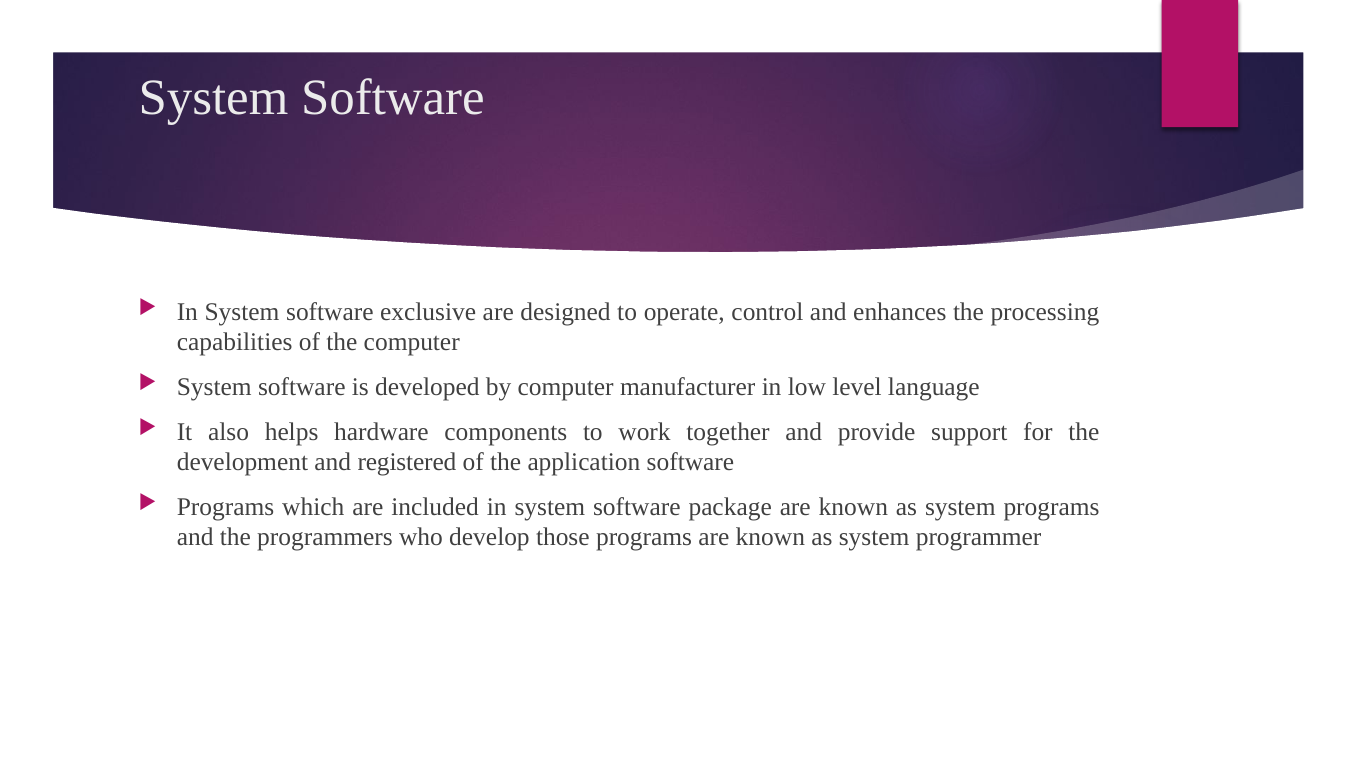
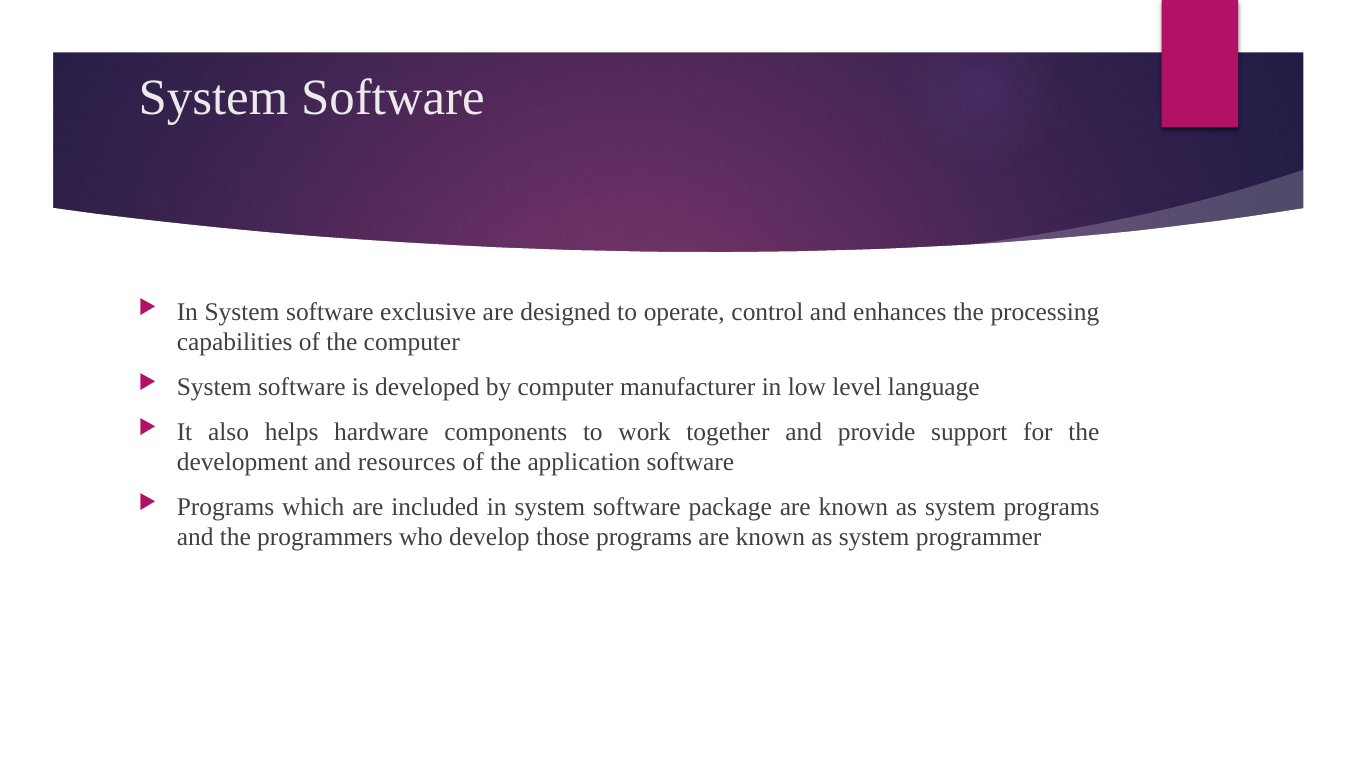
registered: registered -> resources (407, 462)
